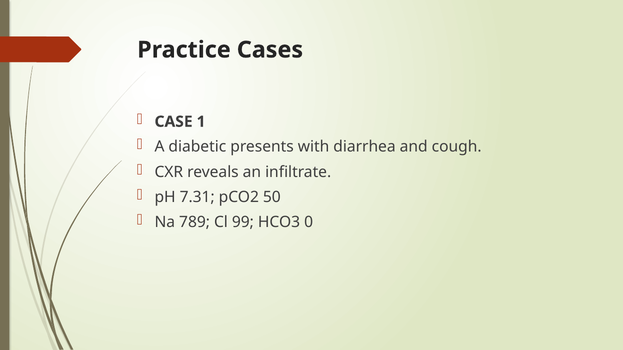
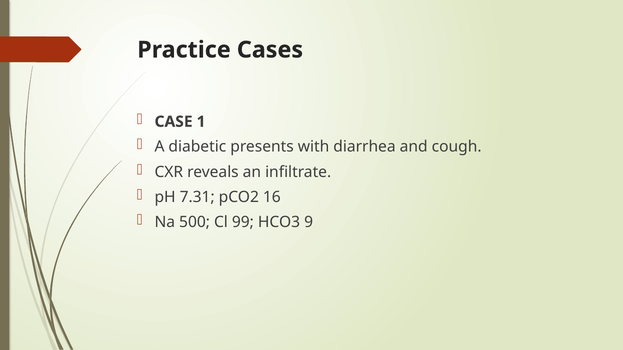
50: 50 -> 16 (272, 197)
789: 789 -> 500 (195, 223)
0: 0 -> 9 (309, 223)
